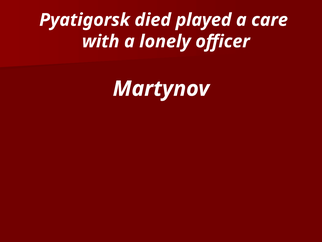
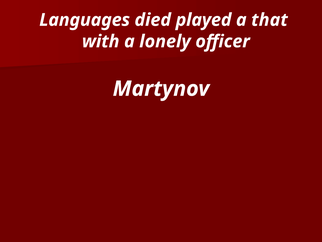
Pyatigorsk: Pyatigorsk -> Languages (85, 20)
care: care -> that (269, 20)
